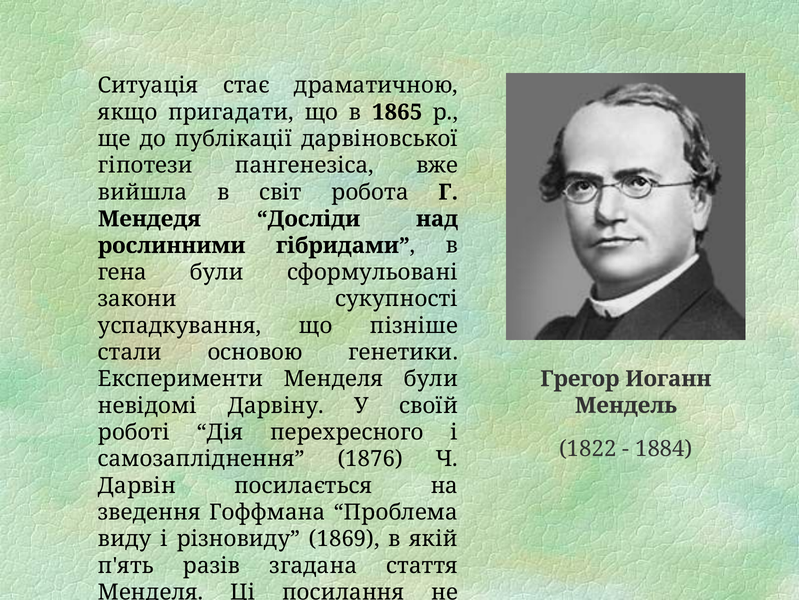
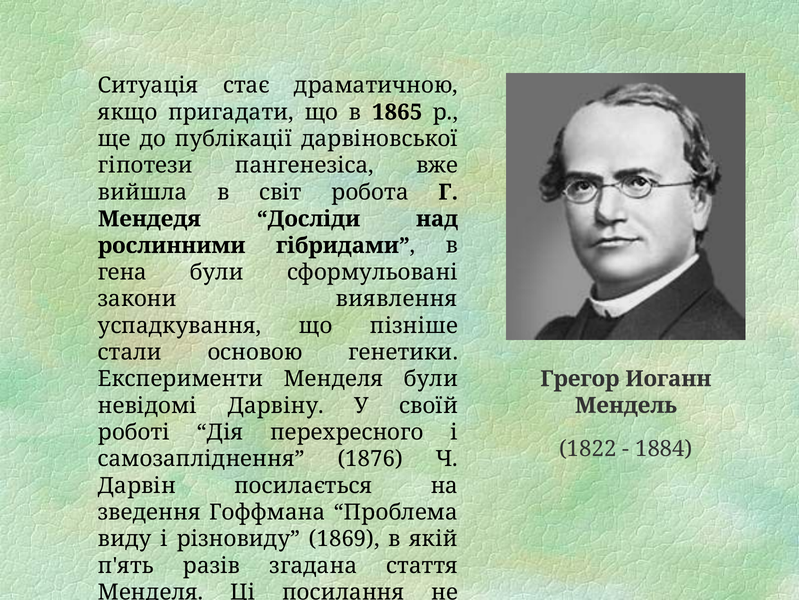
сукупності: сукупності -> виявлення (397, 299)
